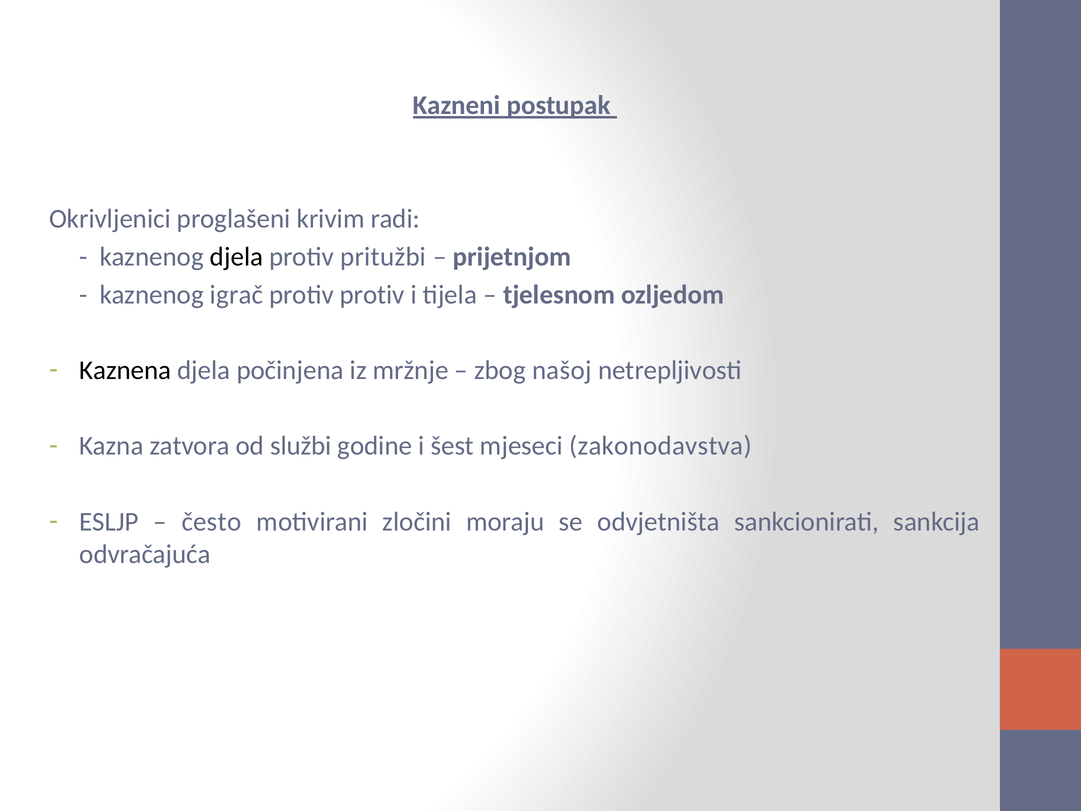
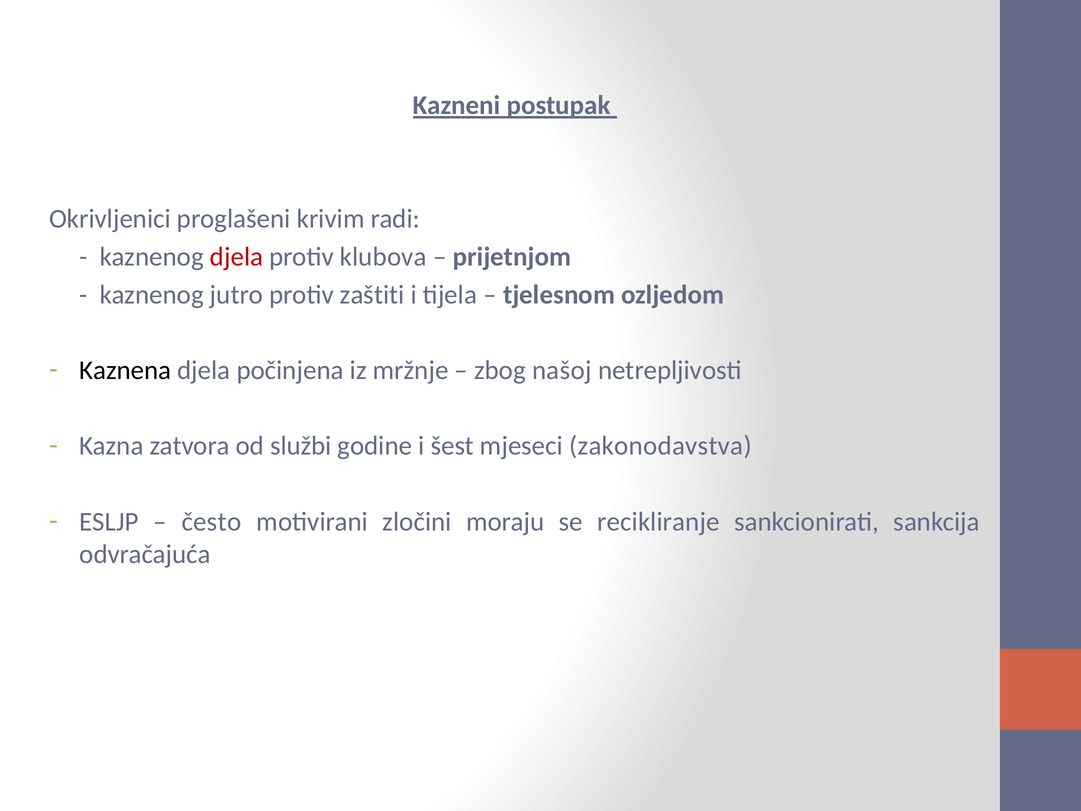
djela colour: black -> red (237, 257)
pritužbi: pritužbi -> klubova (383, 257)
igrač: igrač -> jutro (237, 295)
protiv protiv: protiv -> zaštiti (372, 295)
odvjetništa: odvjetništa -> recikliranje (658, 522)
